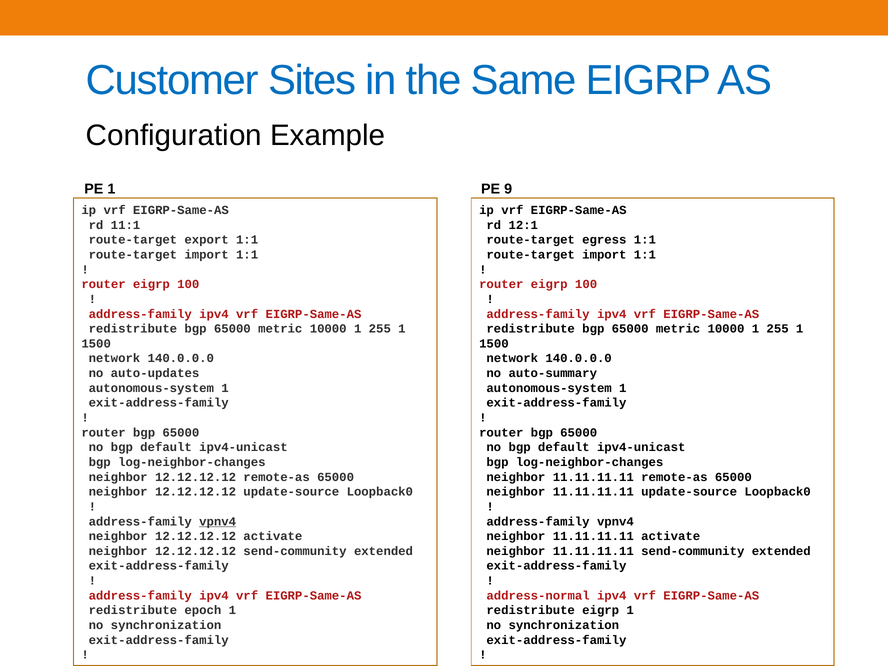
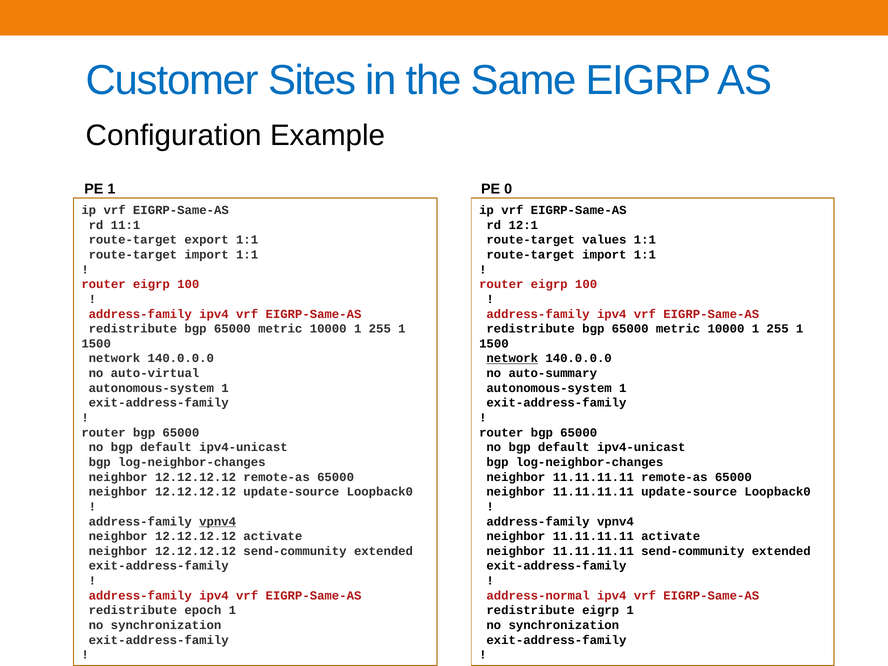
9: 9 -> 0 (508, 189)
egress: egress -> values (604, 240)
network underline: none -> present (512, 358)
auto-updates: auto-updates -> auto-virtual (155, 373)
